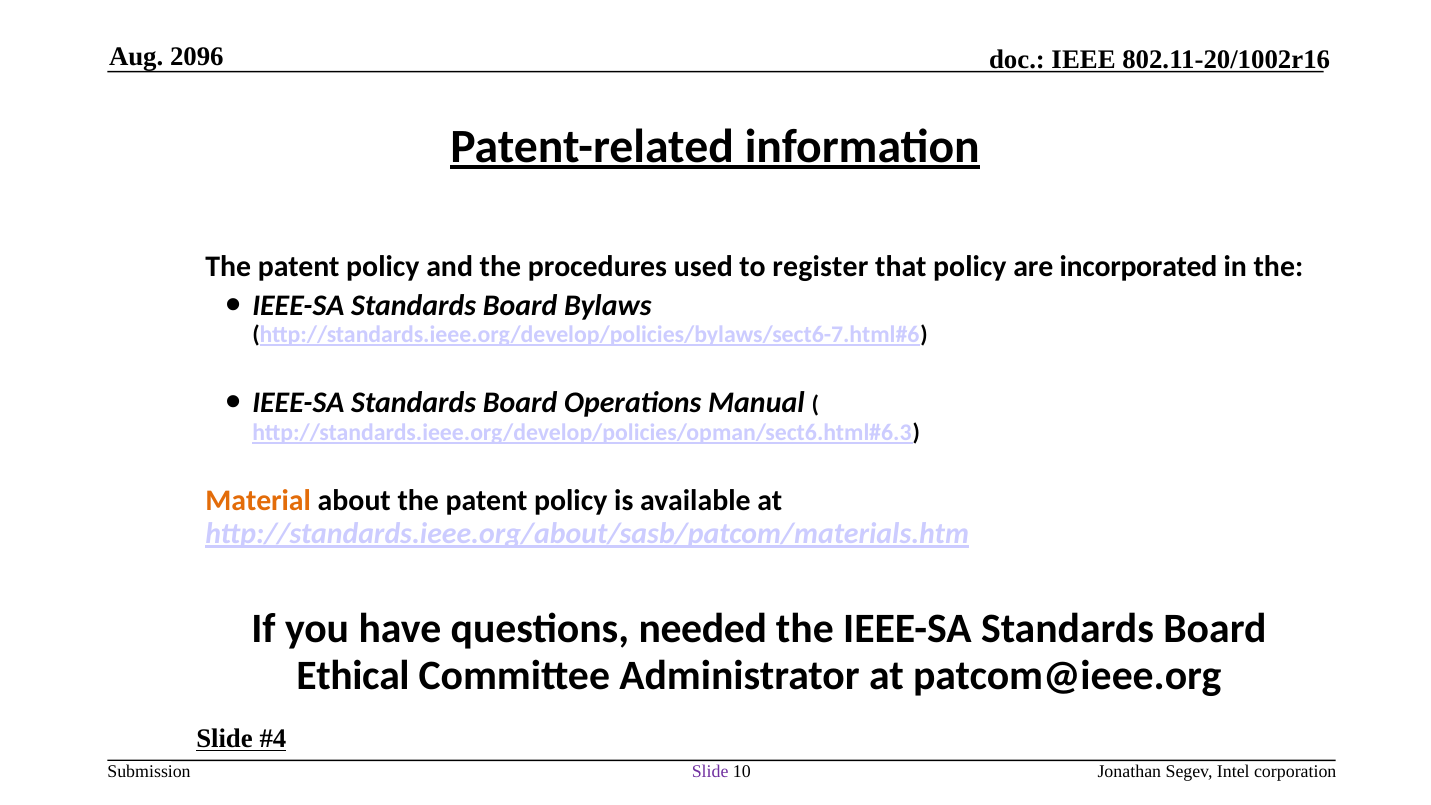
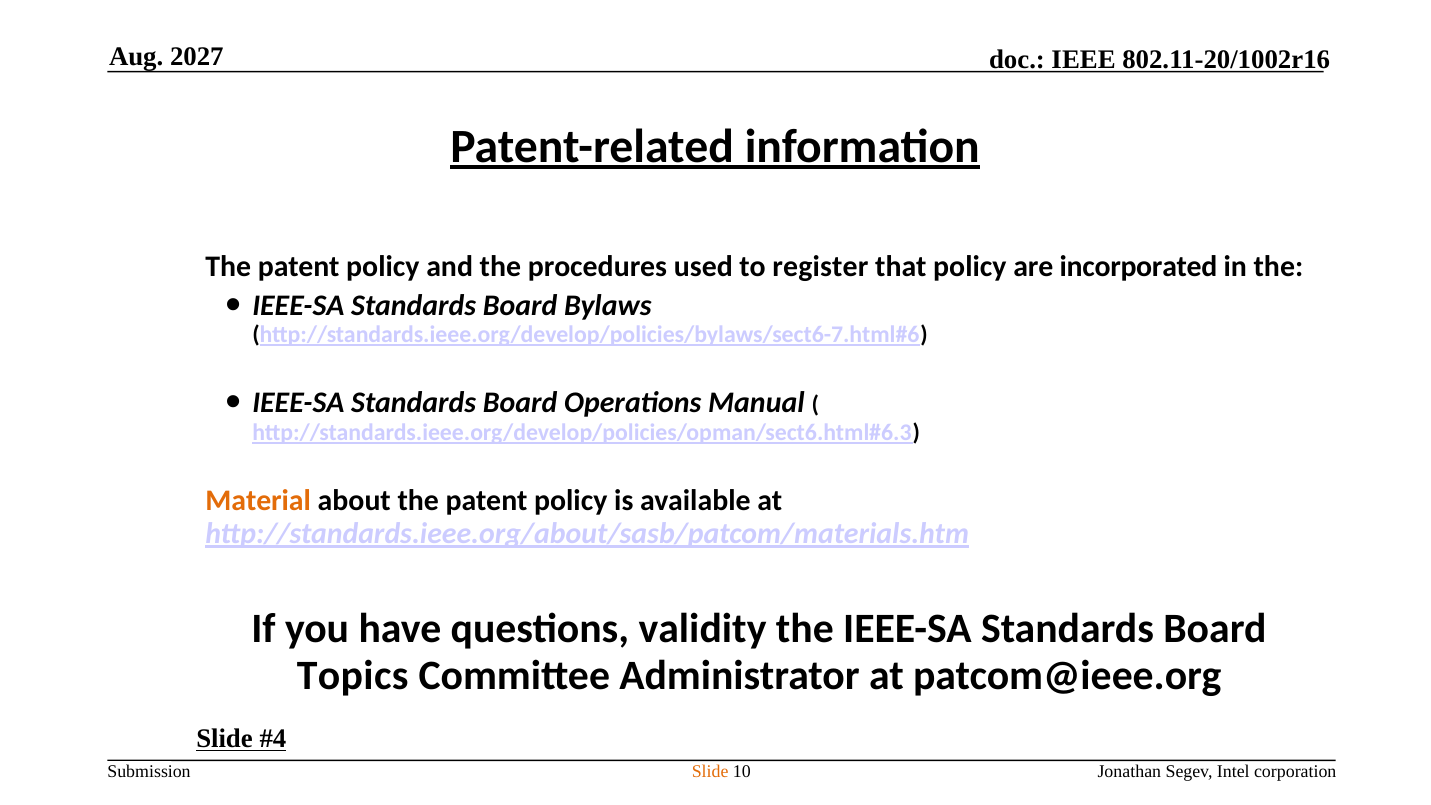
2096: 2096 -> 2027 (197, 57)
needed: needed -> validity (703, 629)
Ethical: Ethical -> Topics (353, 675)
Slide colour: purple -> orange (710, 772)
